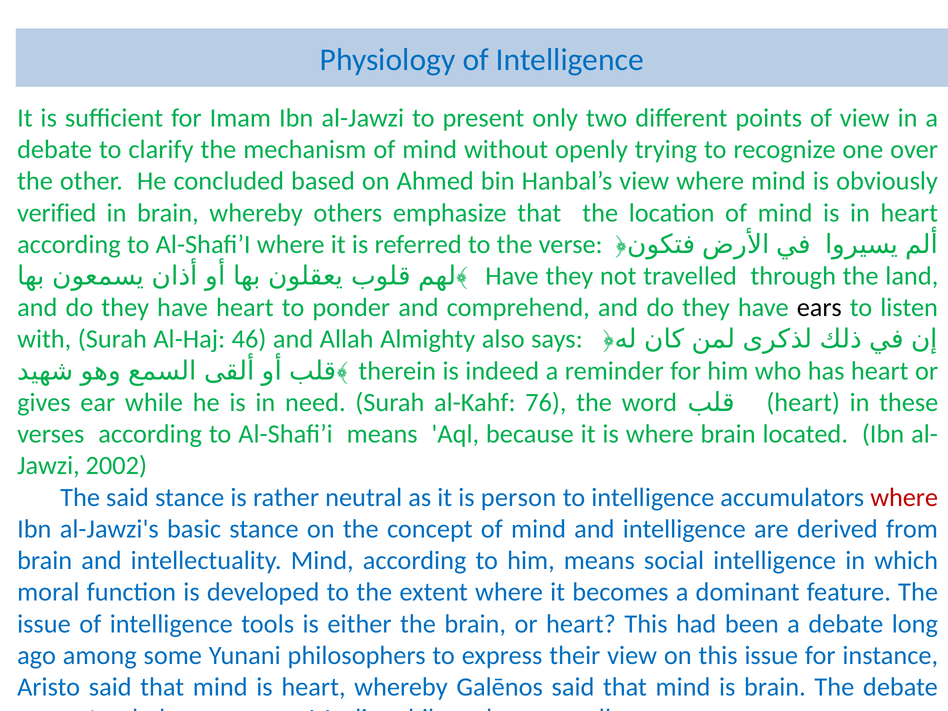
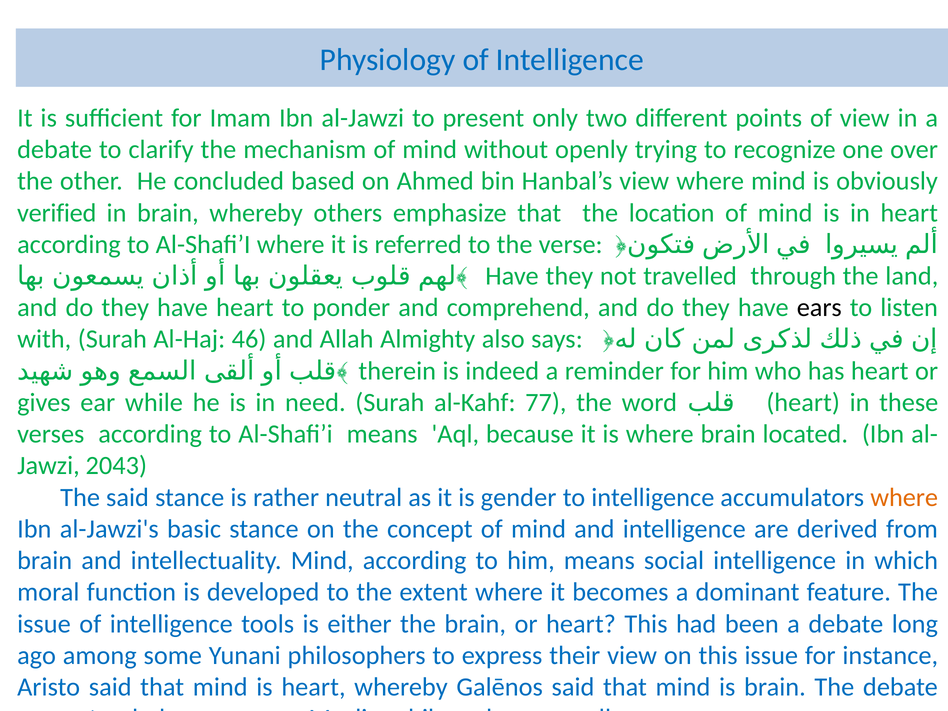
76: 76 -> 77 (546, 403)
2002: 2002 -> 2043 (116, 466)
person: person -> gender (519, 497)
where colour: red -> orange (904, 497)
